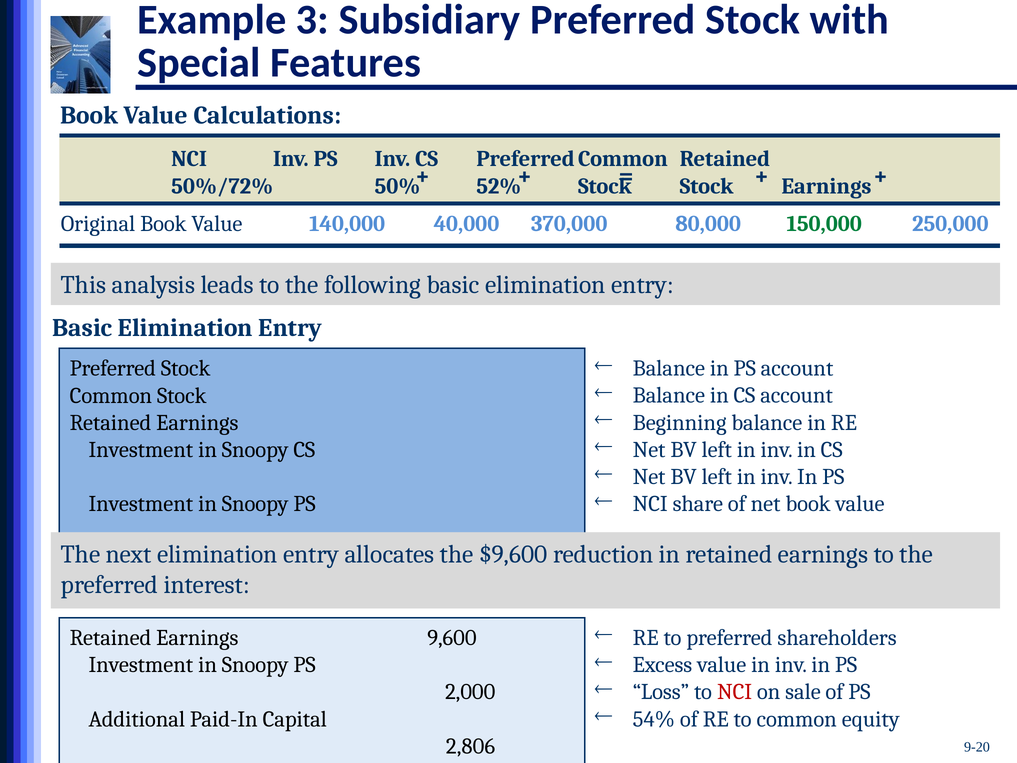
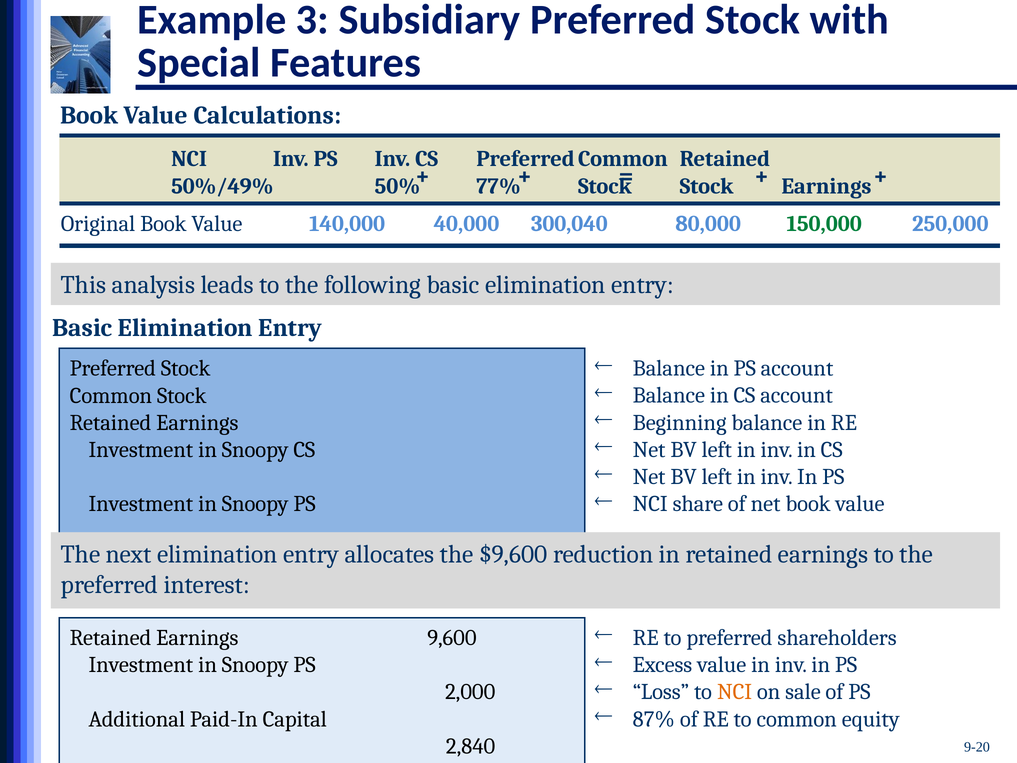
50%/72%: 50%/72% -> 50%/49% (222, 186)
52%: 52% -> 77% (499, 186)
370,000: 370,000 -> 300,040 (569, 224)
NCI colour: red -> orange (735, 692)
54%: 54% -> 87% (654, 719)
2,806: 2,806 -> 2,840 (471, 746)
